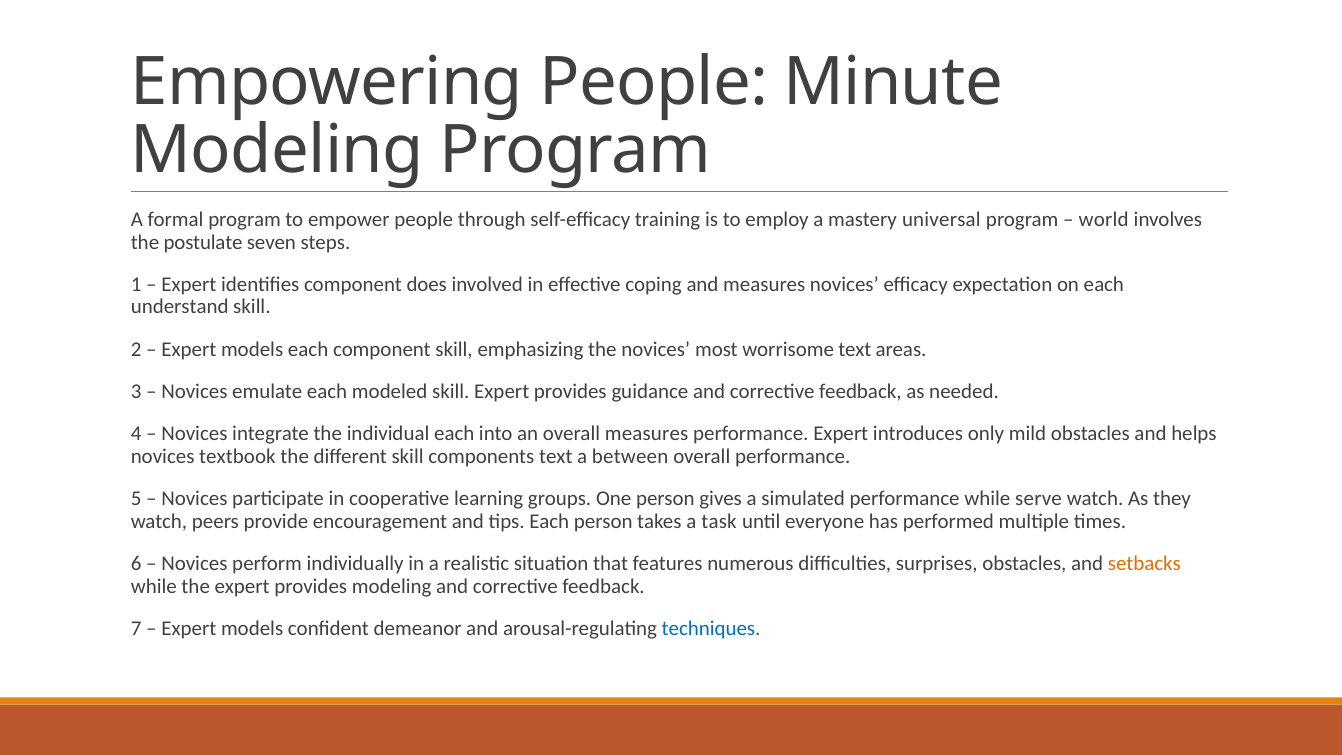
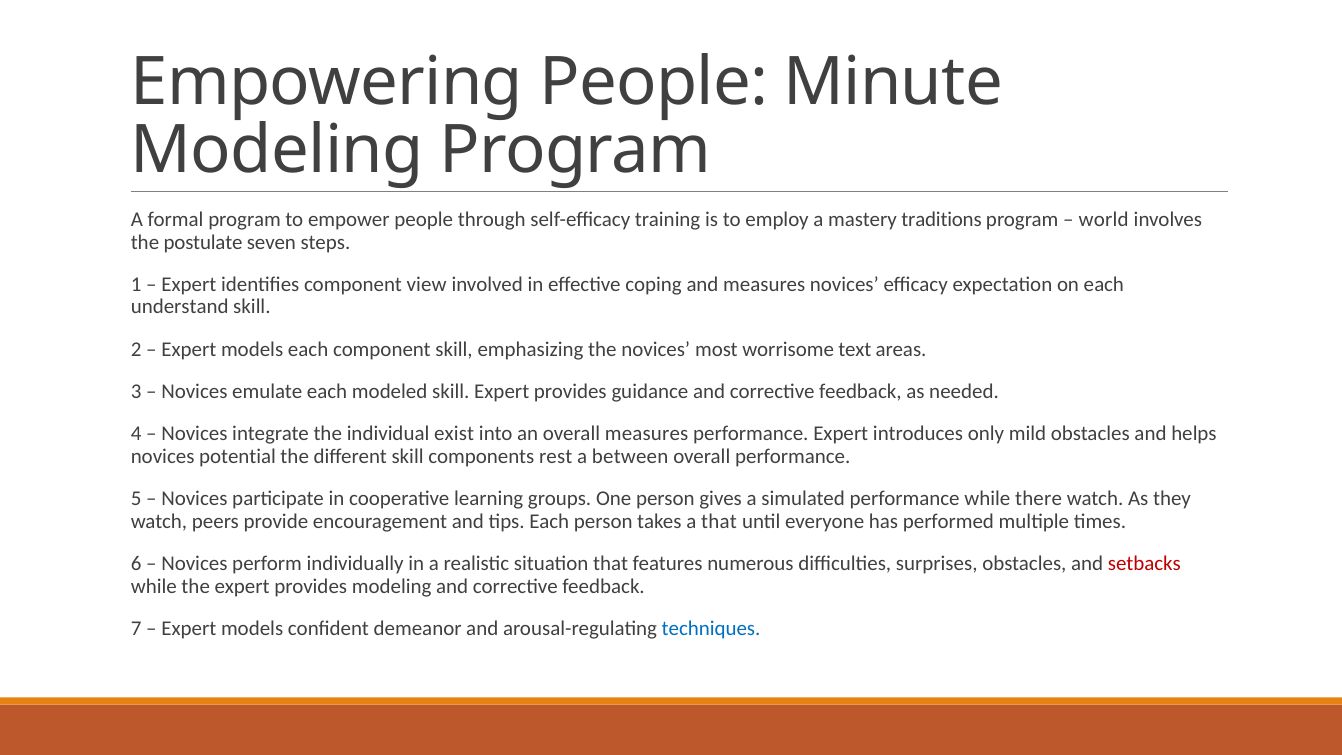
universal: universal -> traditions (942, 219)
does: does -> view (427, 284)
individual each: each -> exist (454, 434)
textbook: textbook -> potential (238, 456)
components text: text -> rest (556, 456)
serve: serve -> there (1039, 499)
a task: task -> that (719, 521)
setbacks colour: orange -> red (1144, 563)
